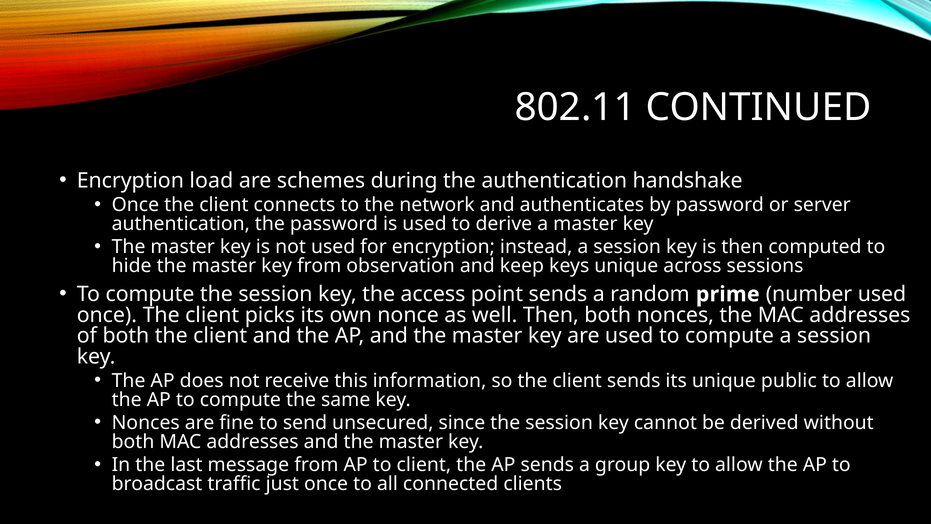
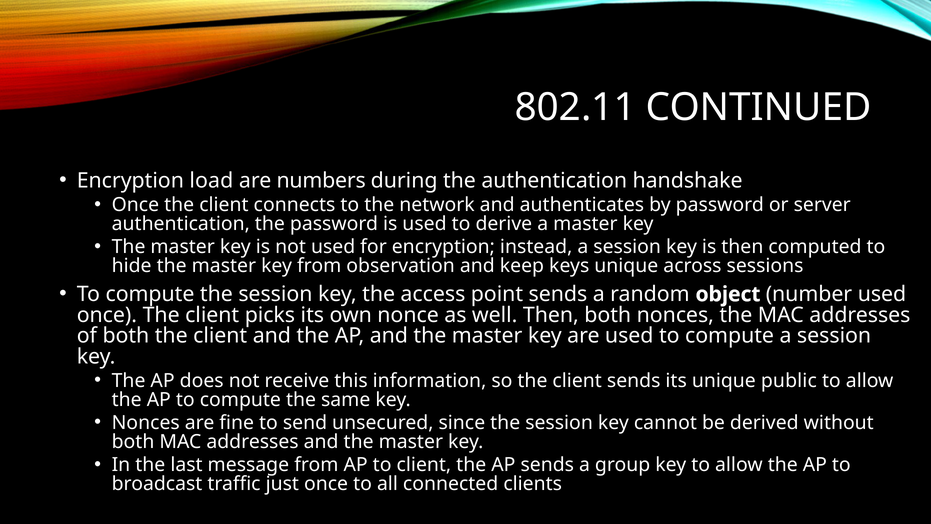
schemes: schemes -> numbers (321, 181)
prime: prime -> object (728, 294)
